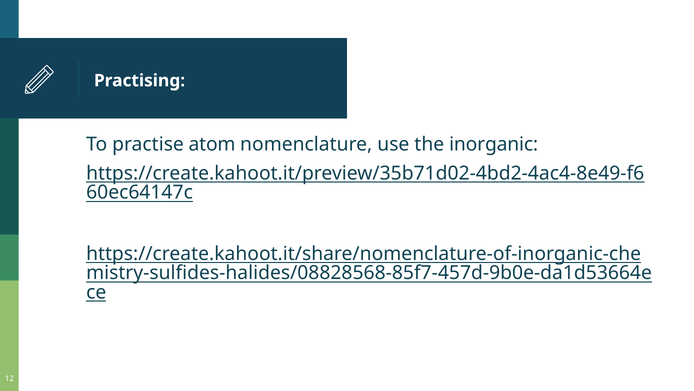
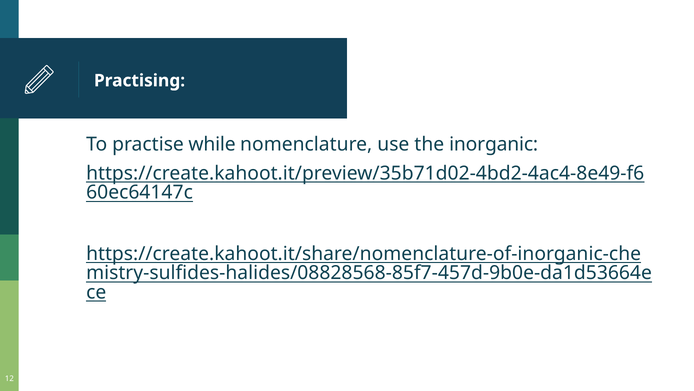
atom: atom -> while (212, 144)
